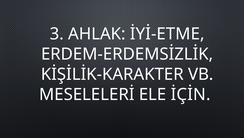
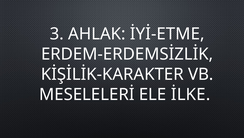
İÇİN: İÇİN -> İLKE (191, 94)
